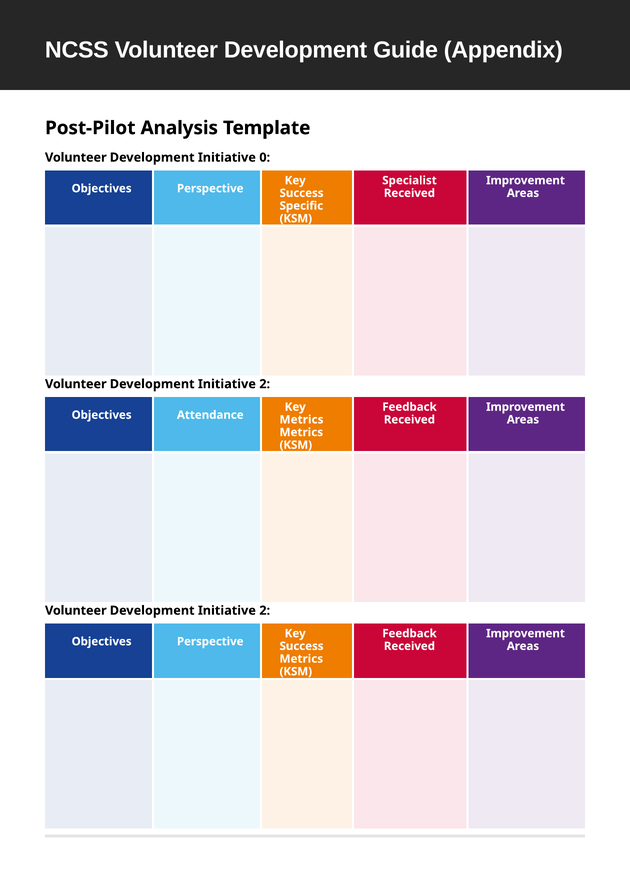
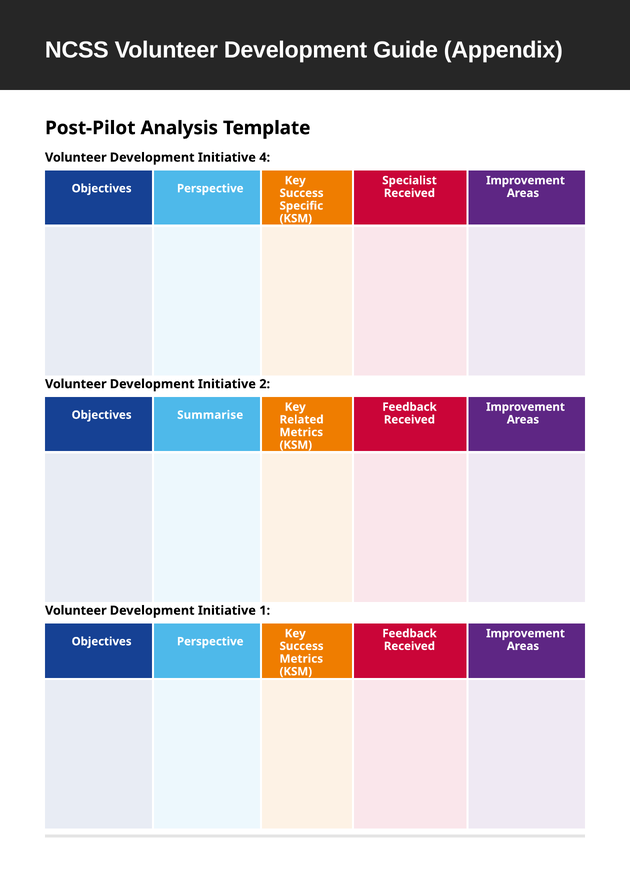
0: 0 -> 4 (265, 158)
Attendance: Attendance -> Summarise (210, 415)
Metrics: Metrics -> Related (302, 420)
2: 2 -> 1 (265, 611)
